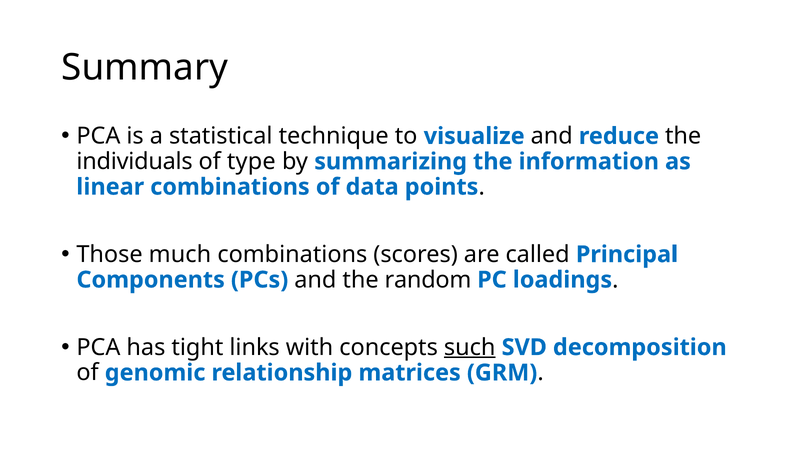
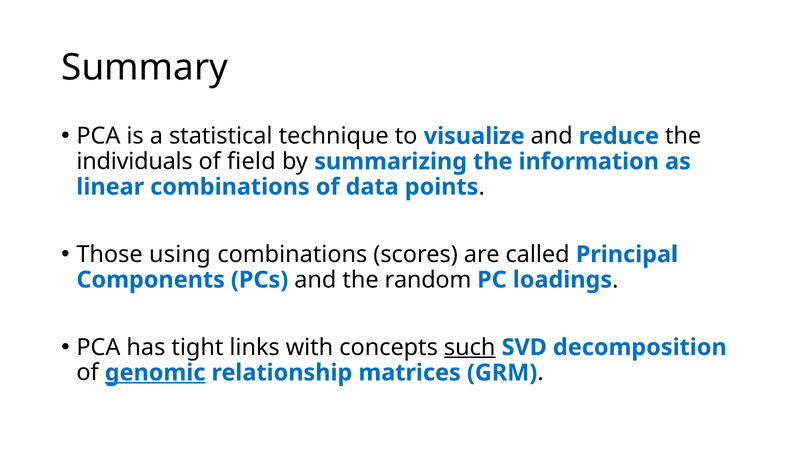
type: type -> field (251, 161)
much: much -> using (180, 254)
genomic underline: none -> present (155, 373)
